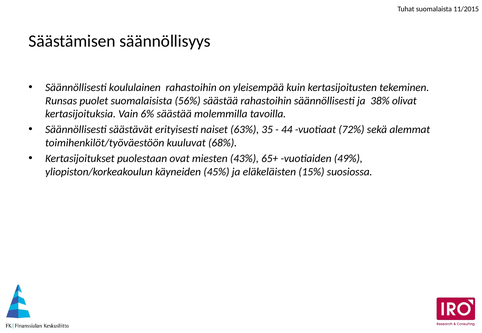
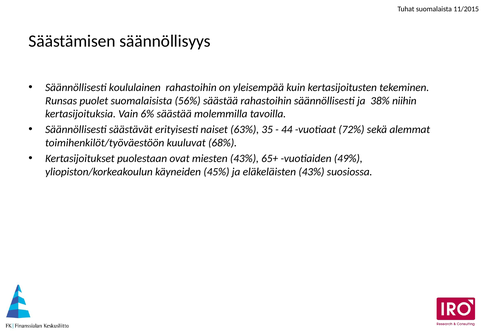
olivat: olivat -> niihin (404, 101)
eläkeläisten 15%: 15% -> 43% (311, 172)
